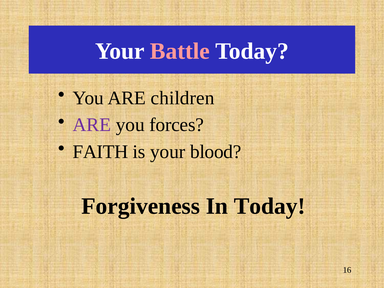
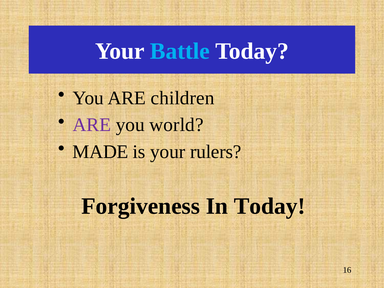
Battle colour: pink -> light blue (180, 51)
forces: forces -> world (176, 125)
FAITH: FAITH -> MADE (100, 152)
blood: blood -> rulers (216, 152)
